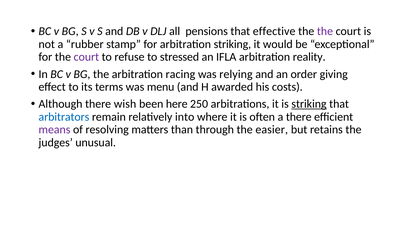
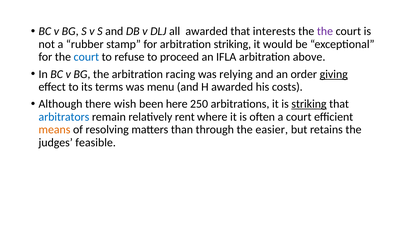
all pensions: pensions -> awarded (207, 31)
effective: effective -> interests (274, 31)
court colour: purple -> blue (86, 57)
stressed: stressed -> proceed (179, 57)
reality: reality -> above (309, 57)
giving underline: none -> present (334, 74)
into: into -> rent (185, 117)
a there: there -> court (299, 117)
means colour: purple -> orange (54, 129)
unusual: unusual -> feasible (96, 142)
